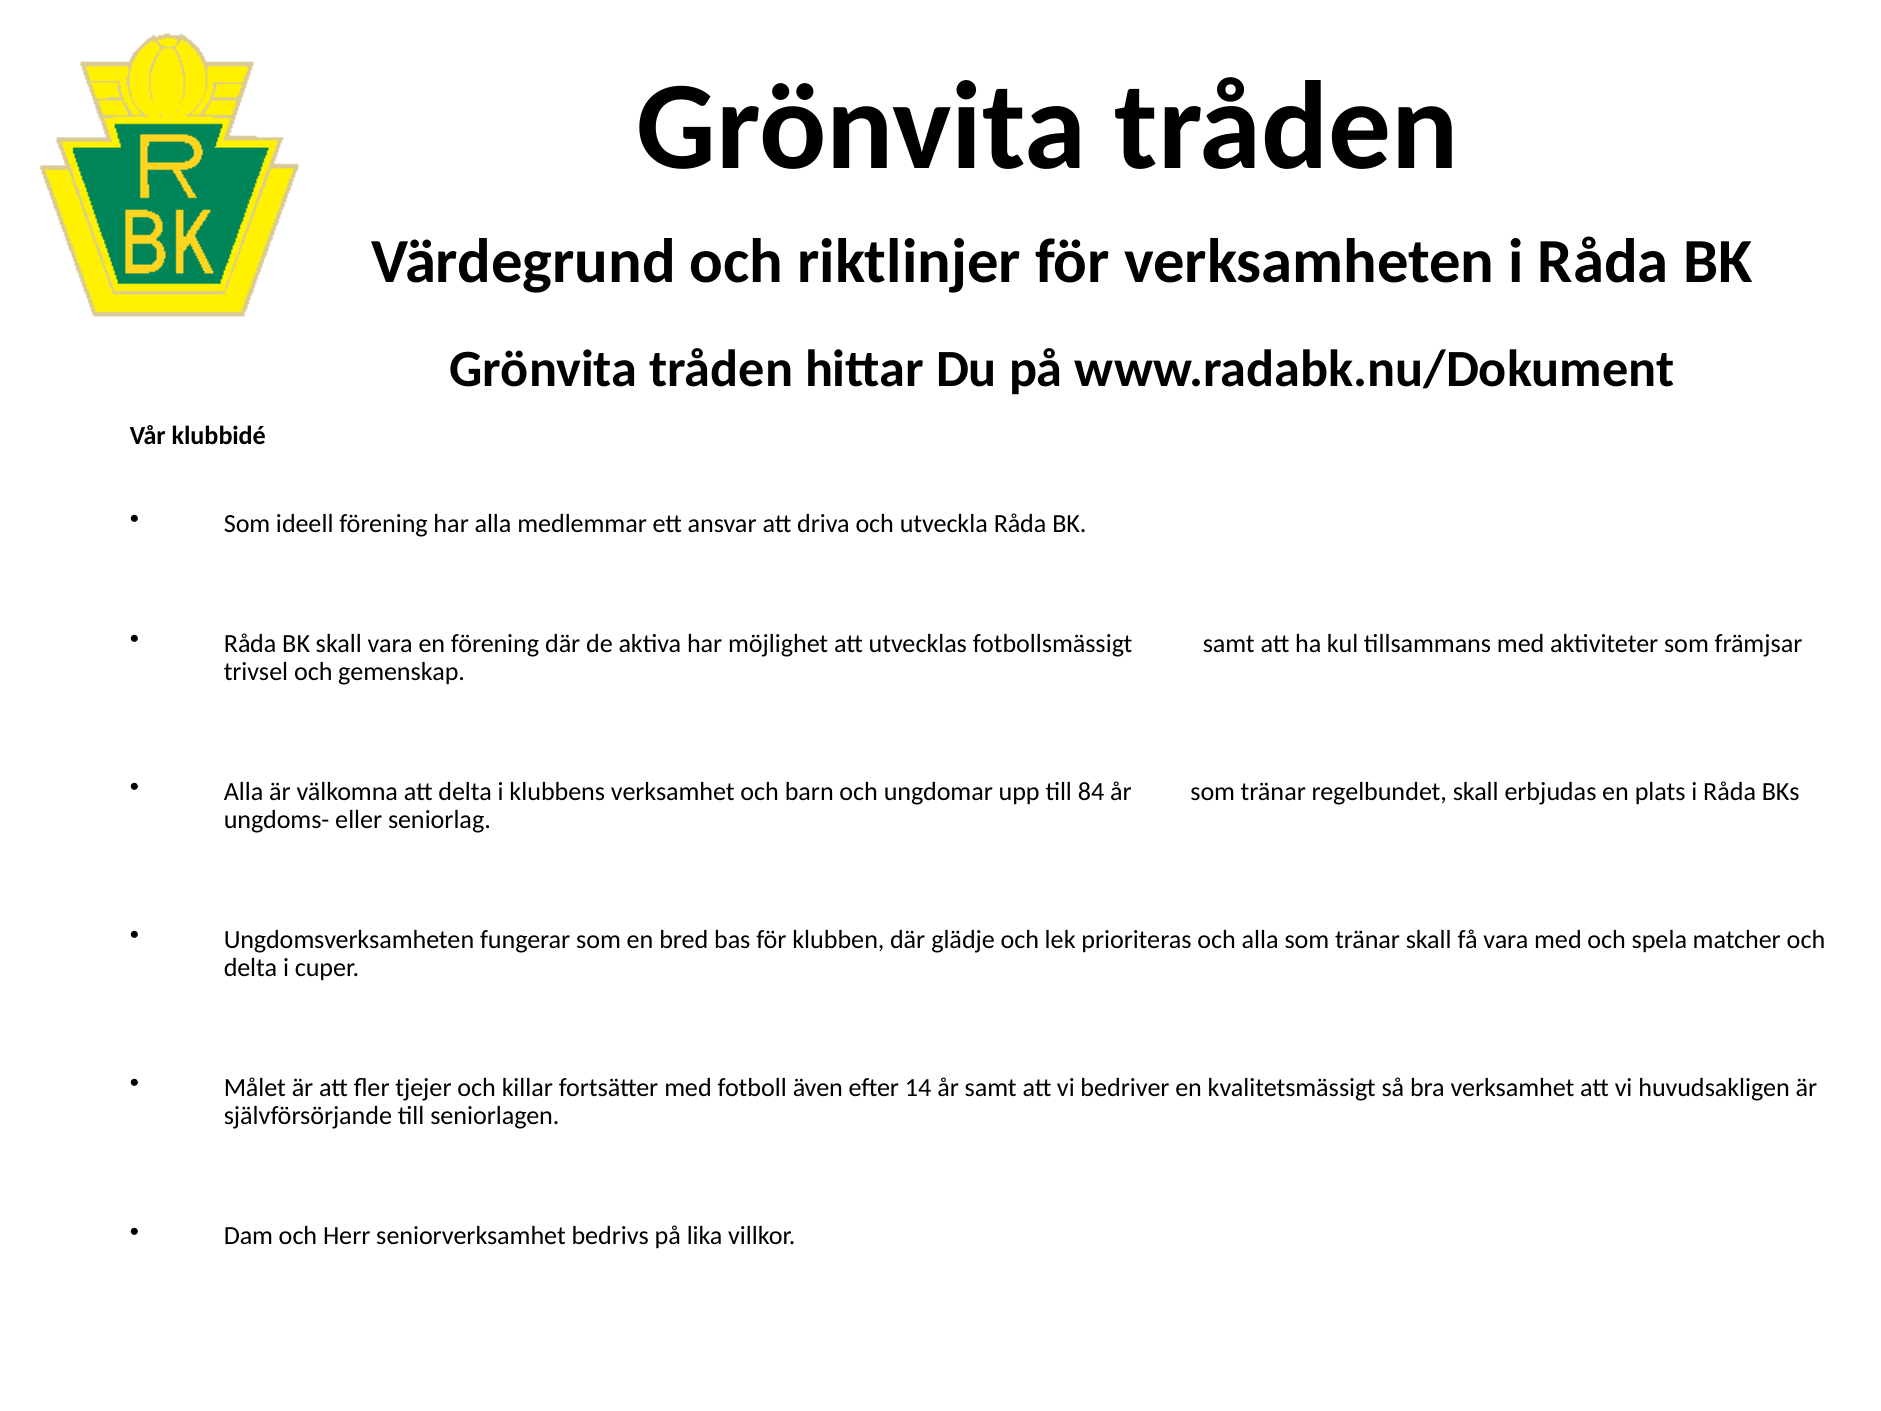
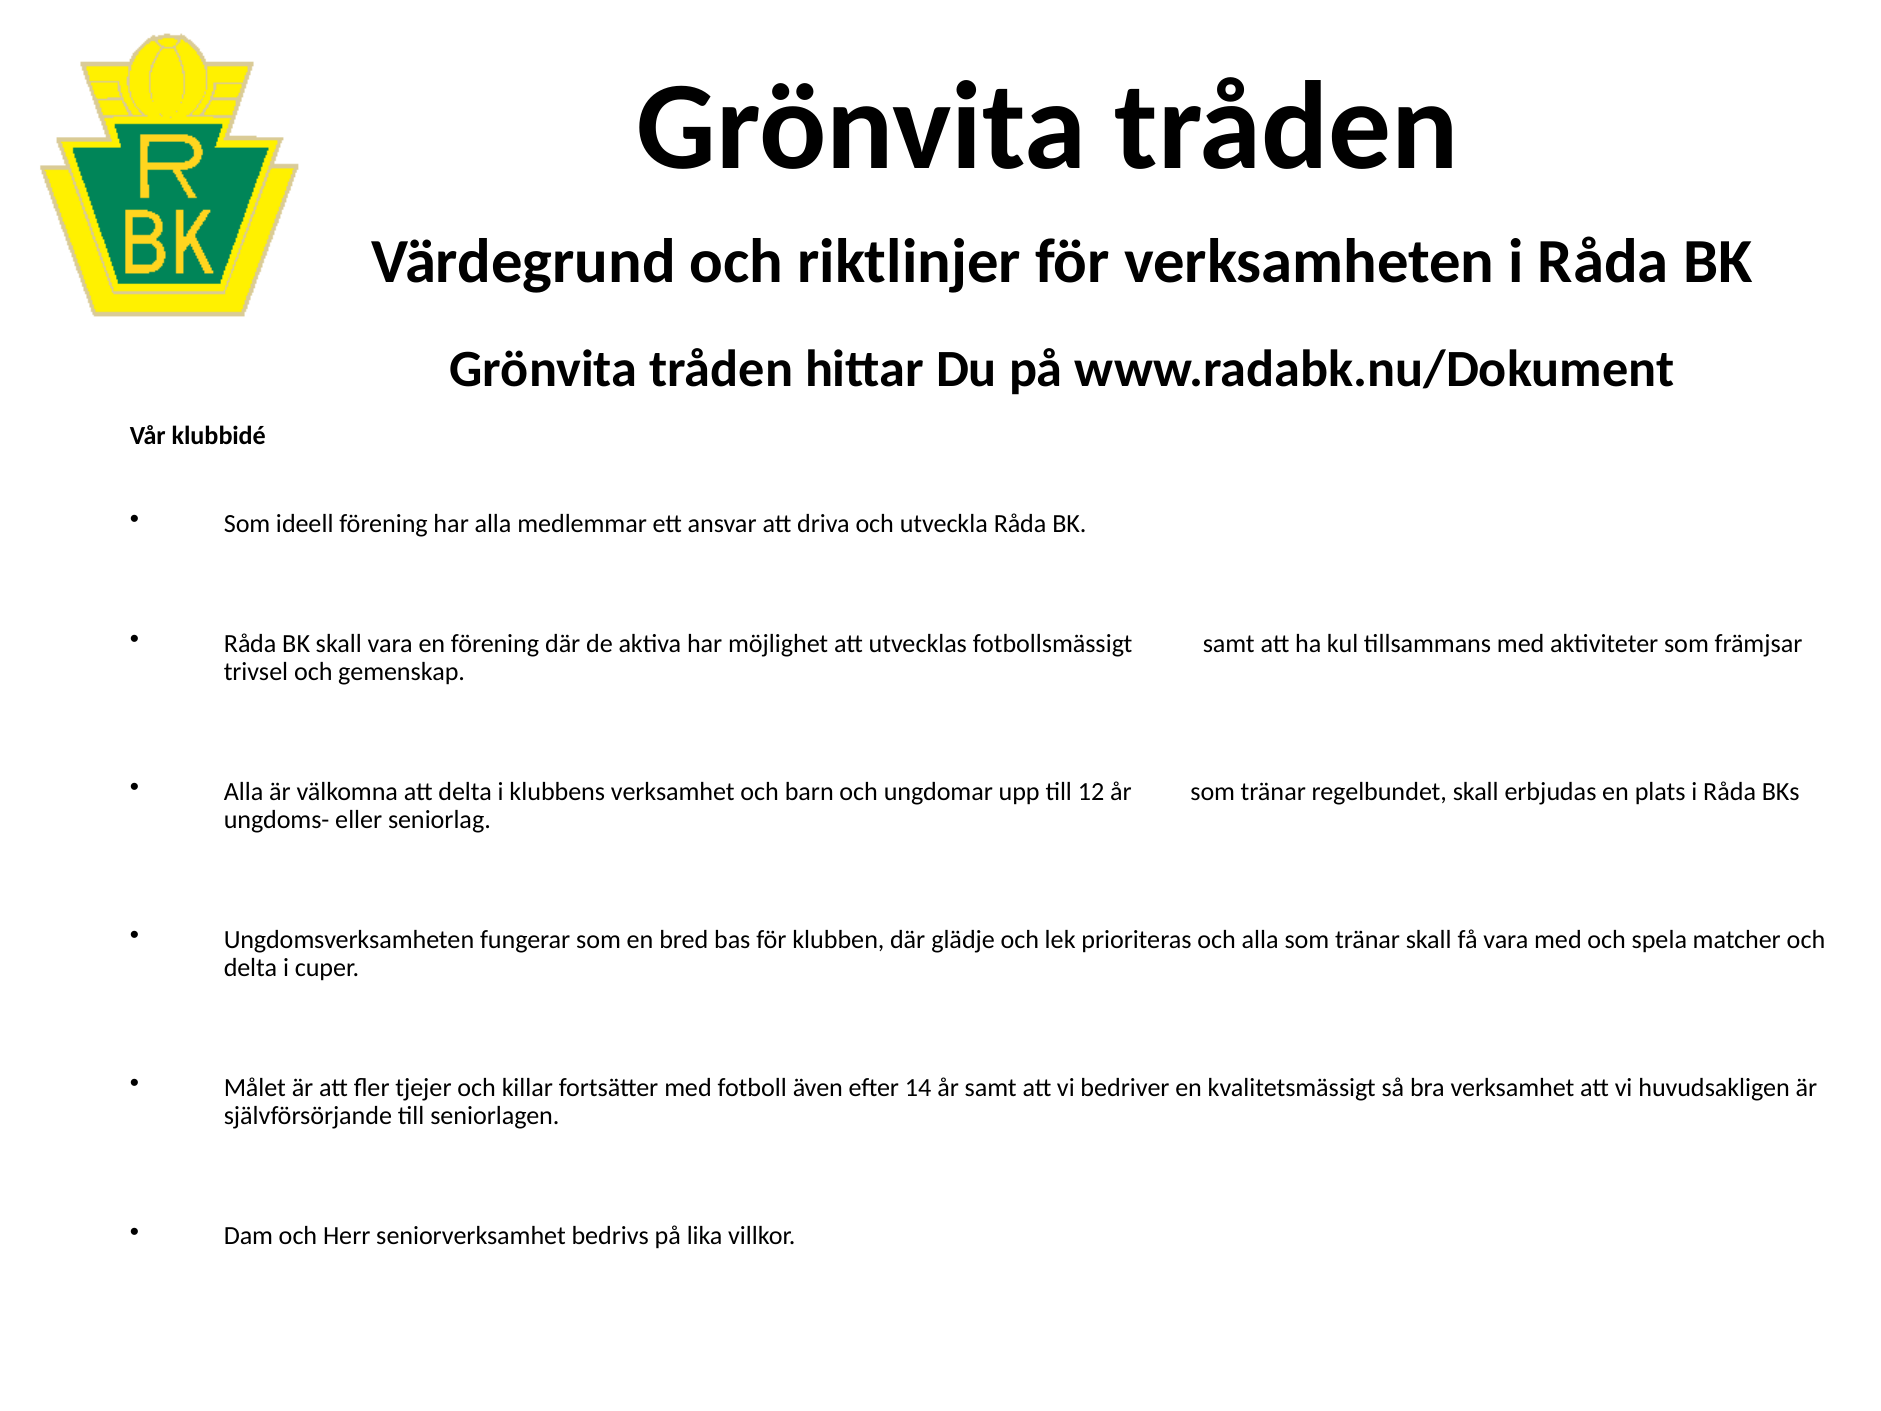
84: 84 -> 12 (1091, 791)
